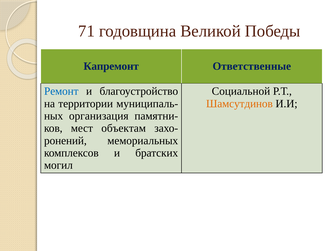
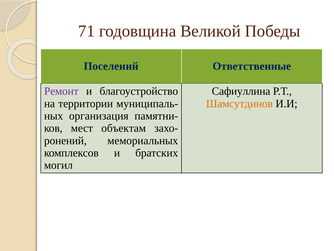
Капремонт: Капремонт -> Поселений (111, 66)
Ремонт colour: blue -> purple (61, 91)
Социальной: Социальной -> Сафиуллина (241, 91)
